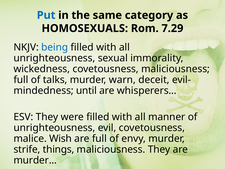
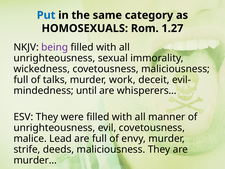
7.29: 7.29 -> 1.27 (172, 28)
being colour: blue -> purple (55, 47)
warn: warn -> work (122, 80)
Wish: Wish -> Lead (61, 138)
things: things -> deeds (58, 149)
